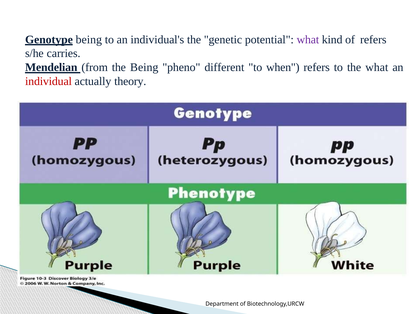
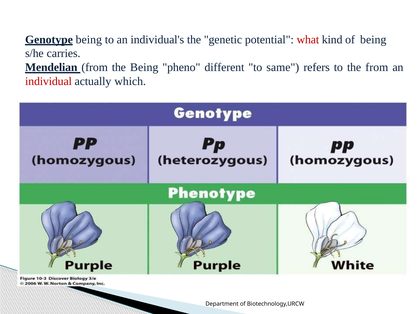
what colour: purple -> red (308, 40)
of refers: refers -> being (373, 40)
when: when -> same (283, 68)
the what: what -> from (377, 68)
theory: theory -> which (130, 81)
